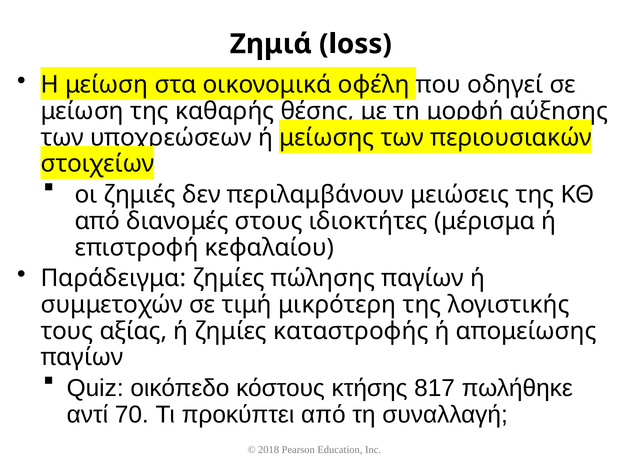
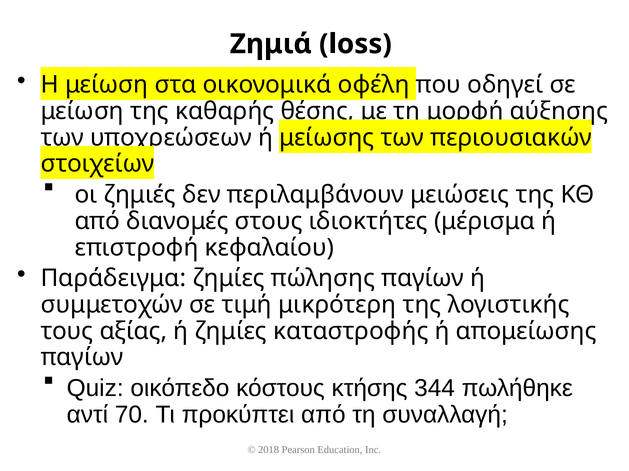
817: 817 -> 344 (435, 389)
